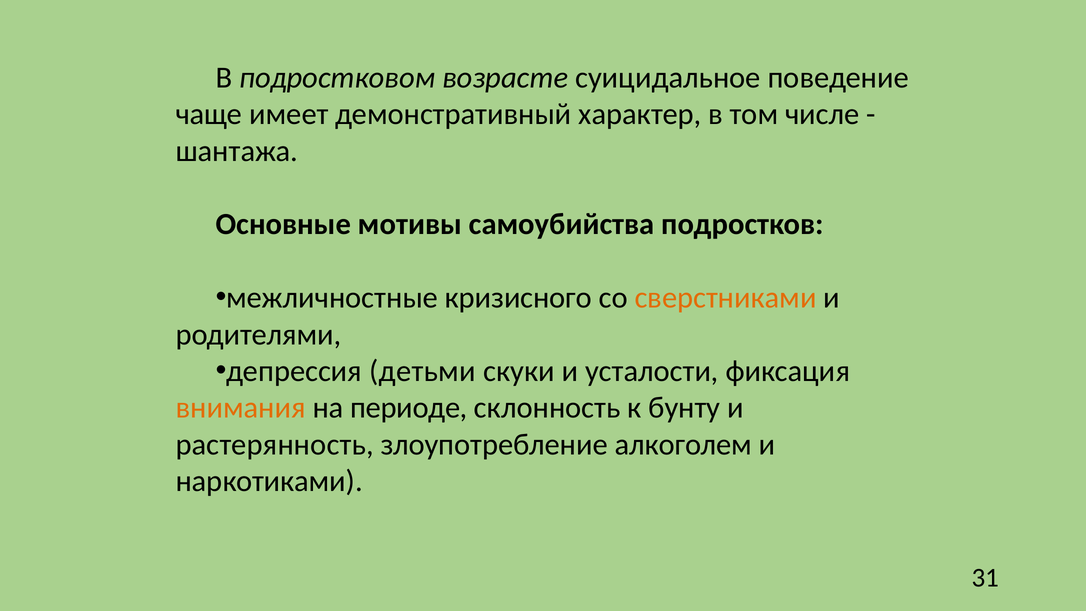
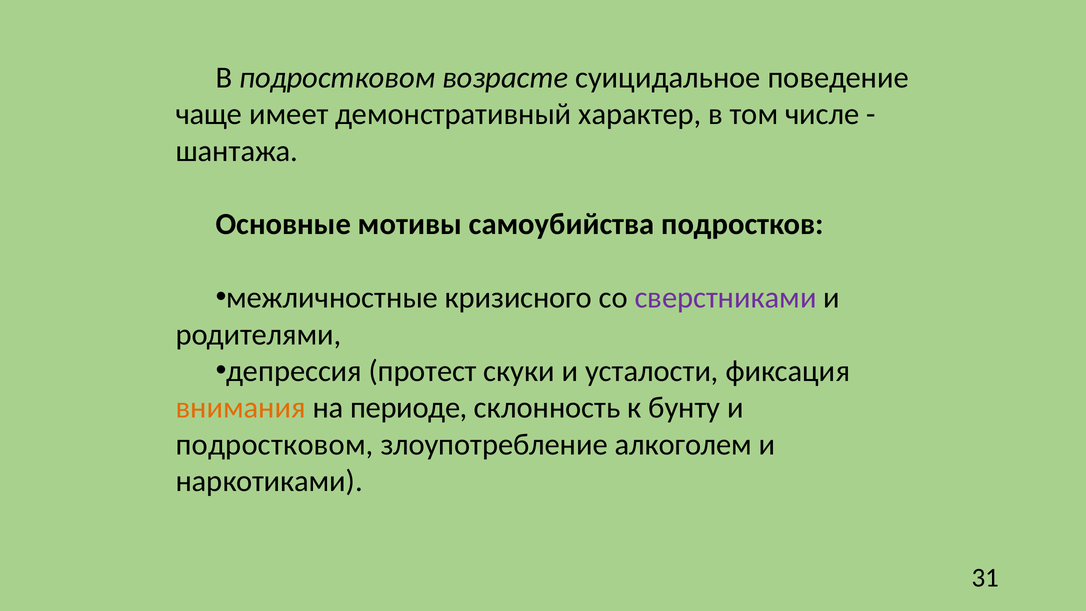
сверстниками colour: orange -> purple (726, 298)
детьми: детьми -> протест (423, 371)
растерянность: растерянность -> подростковом (275, 444)
